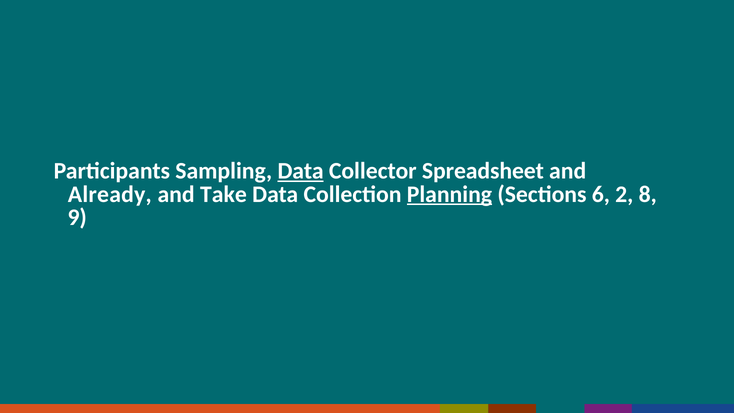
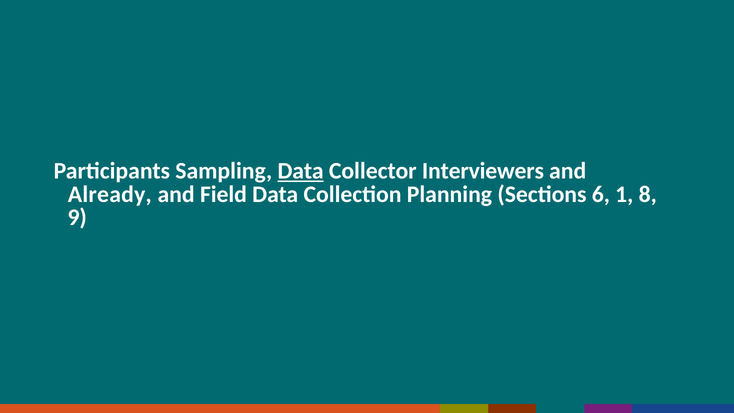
Spreadsheet: Spreadsheet -> Interviewers (483, 171)
Take: Take -> Field (223, 194)
Planning underline: present -> none (449, 194)
2: 2 -> 1 (624, 194)
